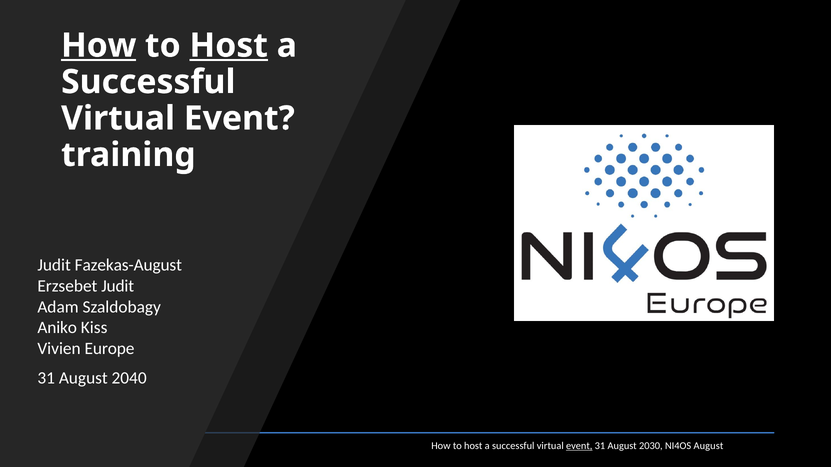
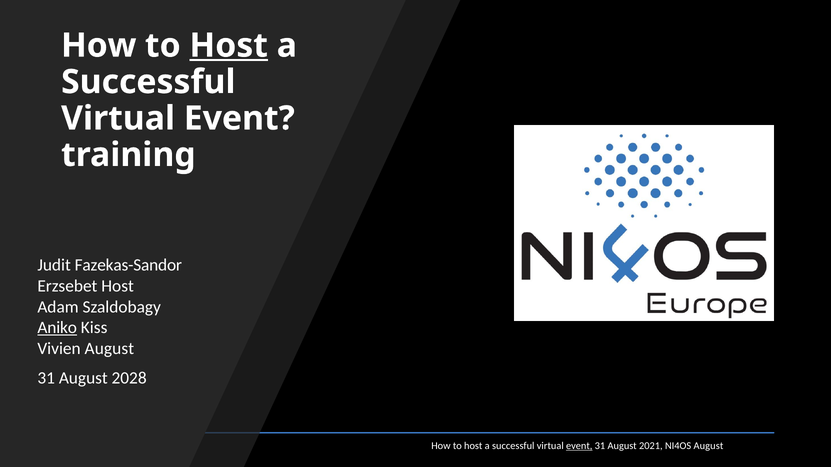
How underline: present -> none (99, 46)
Fazekas-August: Fazekas-August -> Fazekas-Sandor (128, 265)
Erzsebet Judit: Judit -> Host (118, 286)
Aniko underline: none -> present (57, 328)
Vivien Europe: Europe -> August (109, 349)
2040: 2040 -> 2028 (129, 378)
2030: 2030 -> 2021 (651, 446)
